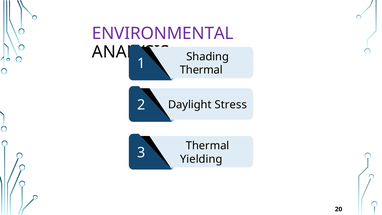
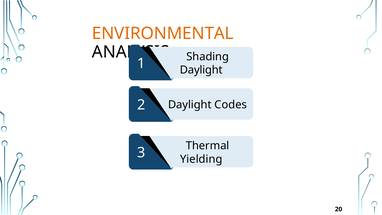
ENVIRONMENTAL colour: purple -> orange (163, 34)
Thermal: Thermal -> Daylight (201, 70)
Stress: Stress -> Codes (231, 105)
